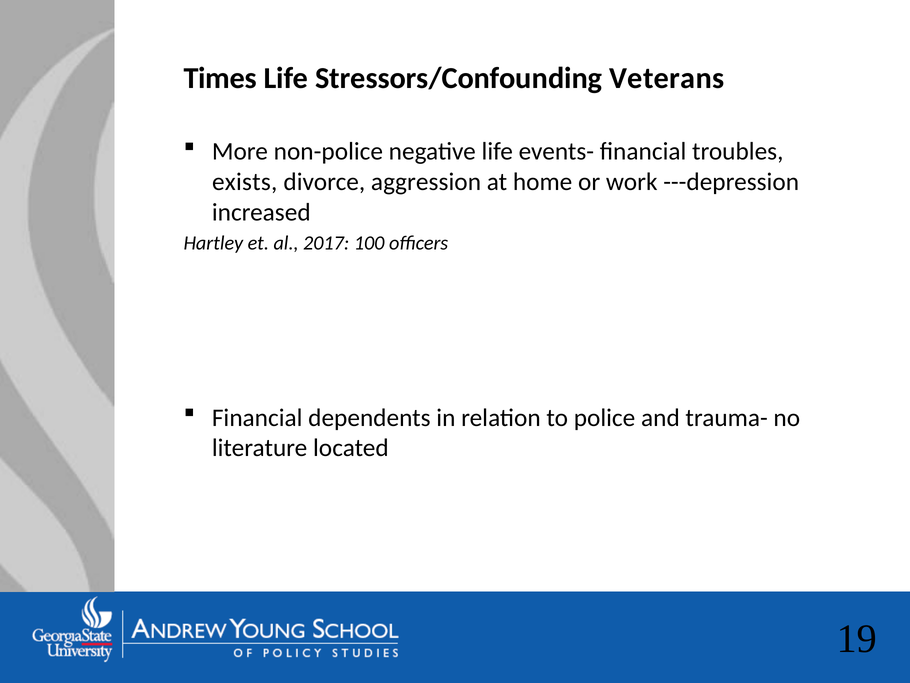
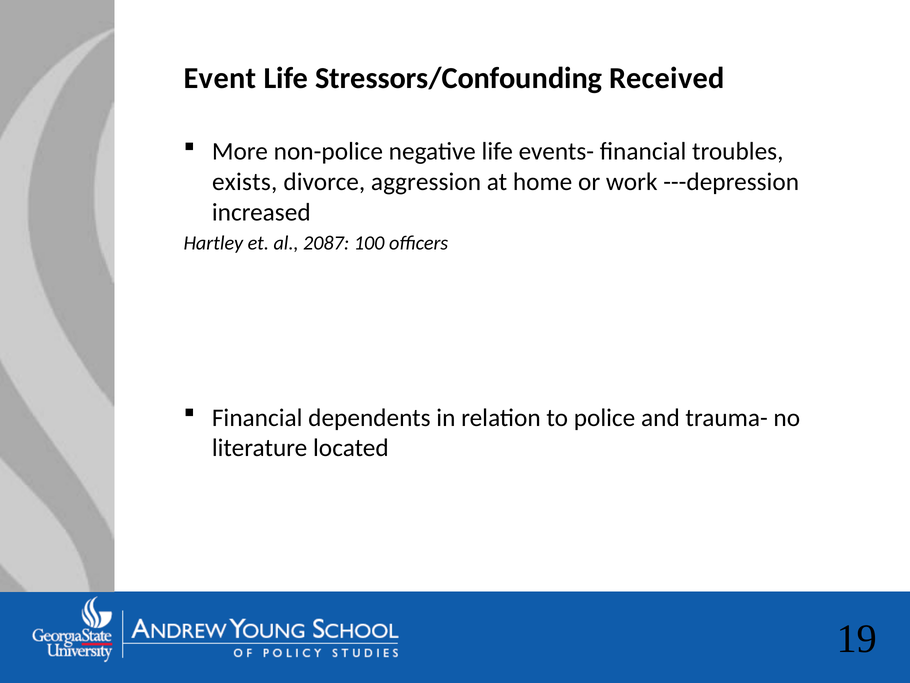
Times: Times -> Event (220, 78)
Veterans: Veterans -> Received (667, 78)
2017: 2017 -> 2087 (326, 243)
